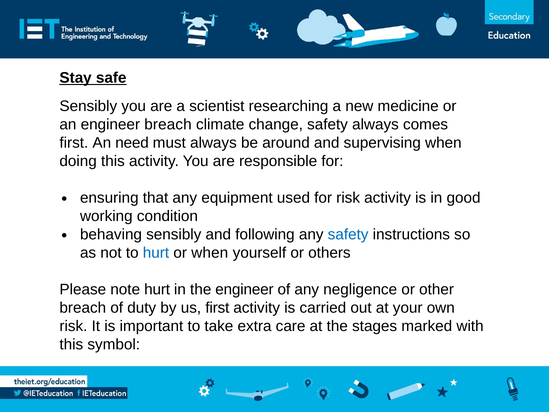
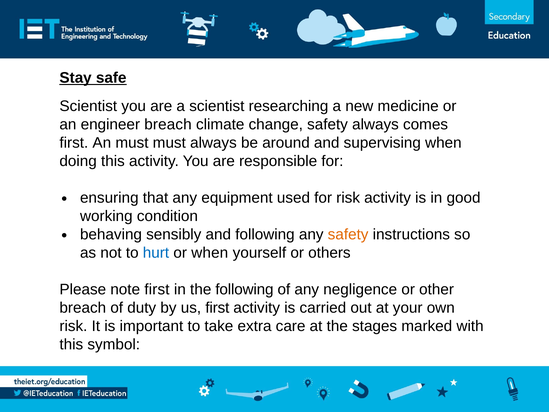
Sensibly: Sensibly -> Scientist (88, 106)
An need: need -> must (132, 143)
safety colour: blue -> orange (348, 234)
note hurt: hurt -> first (157, 289)
the engineer: engineer -> following (244, 289)
